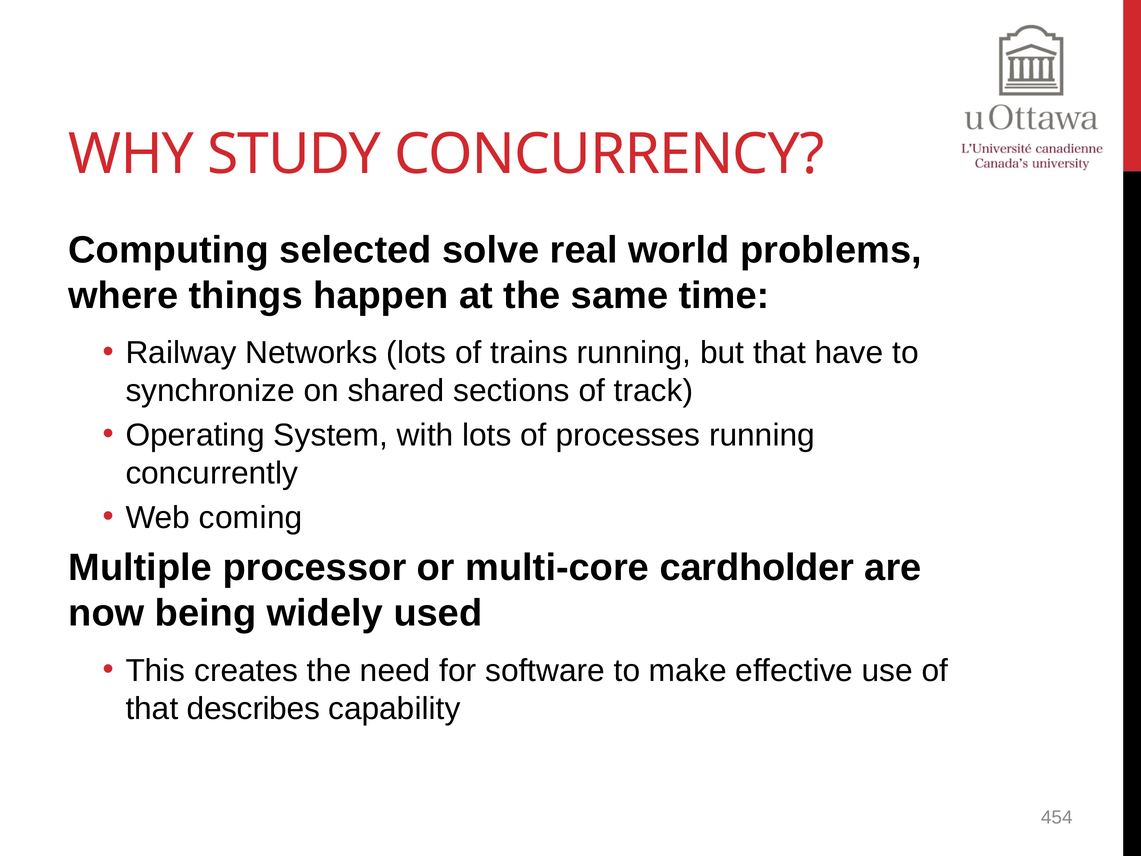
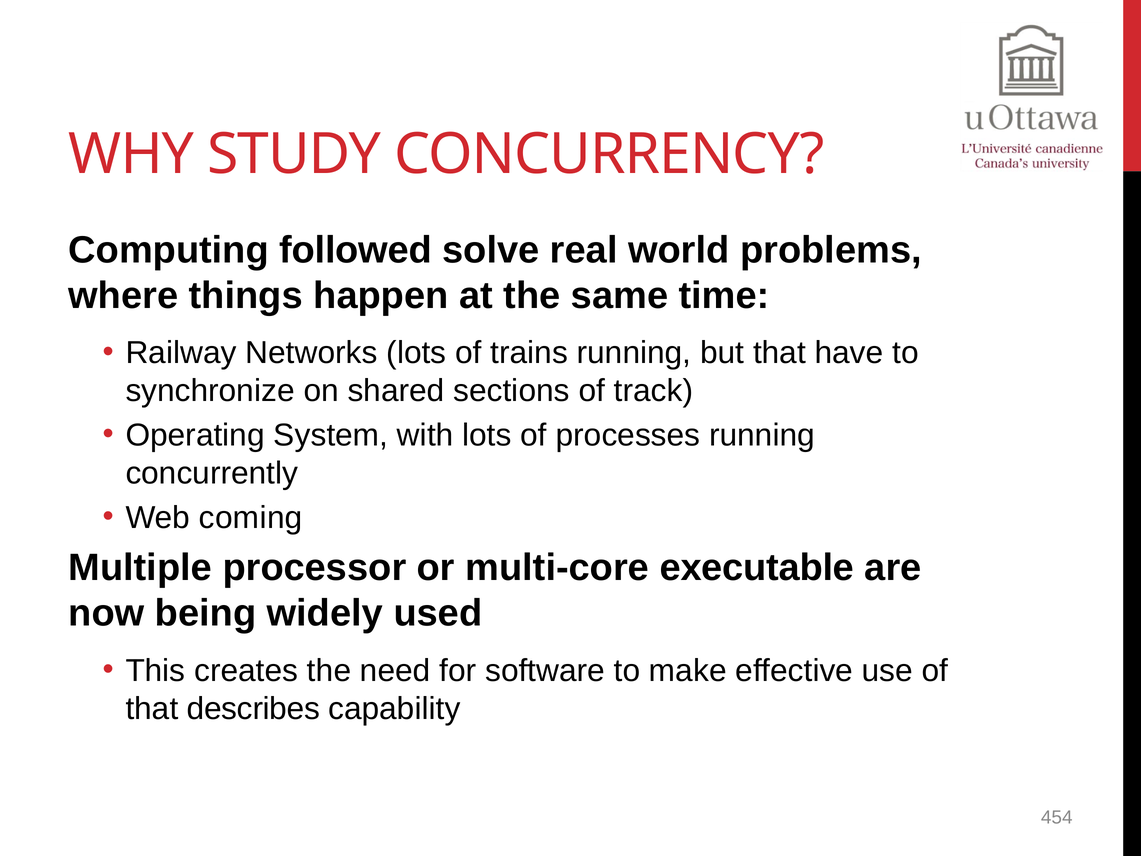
selected: selected -> followed (356, 250)
cardholder: cardholder -> executable (757, 568)
